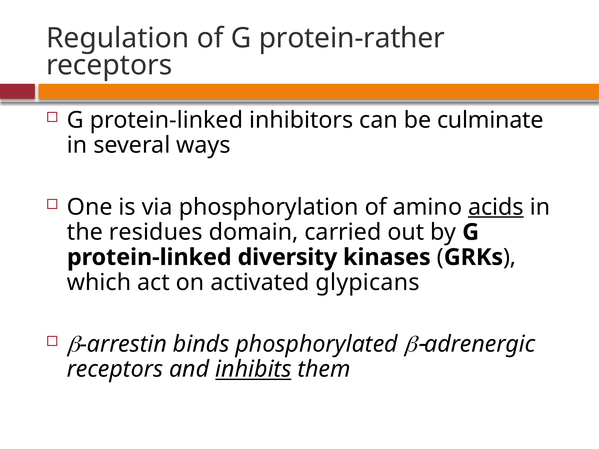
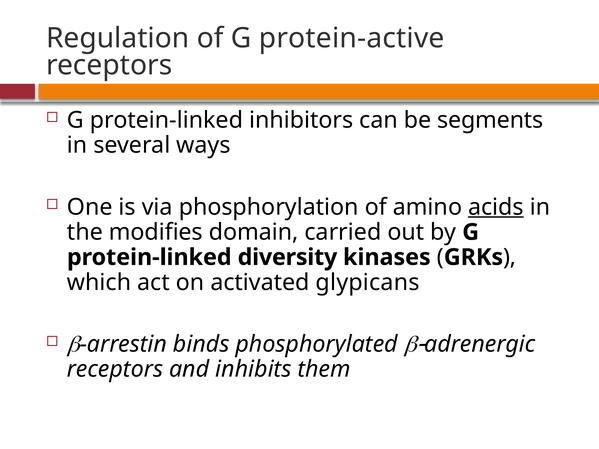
protein-rather: protein-rather -> protein-active (352, 38)
culminate: culminate -> segments (490, 120)
residues: residues -> modifies (156, 232)
inhibits underline: present -> none (253, 369)
